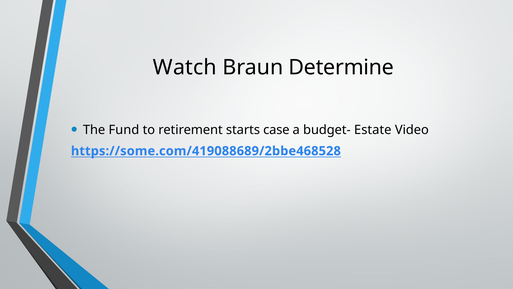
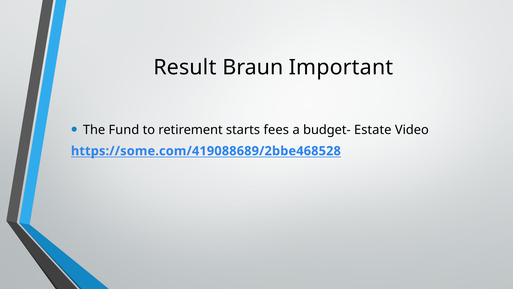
Watch: Watch -> Result (185, 67)
Determine: Determine -> Important (341, 67)
case: case -> fees (276, 130)
